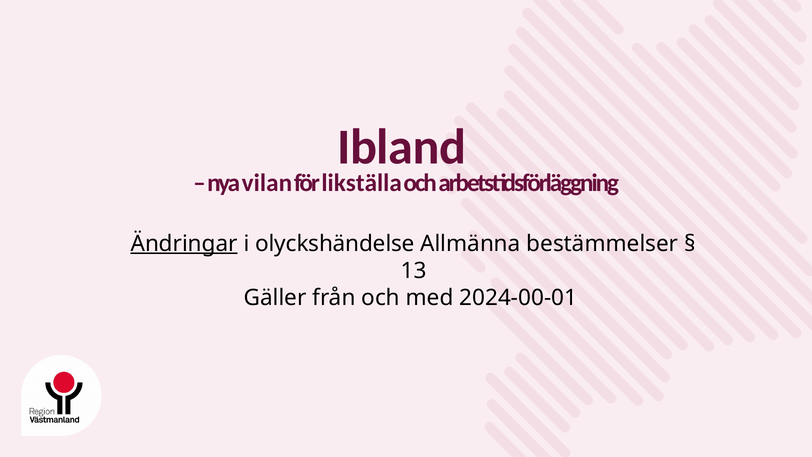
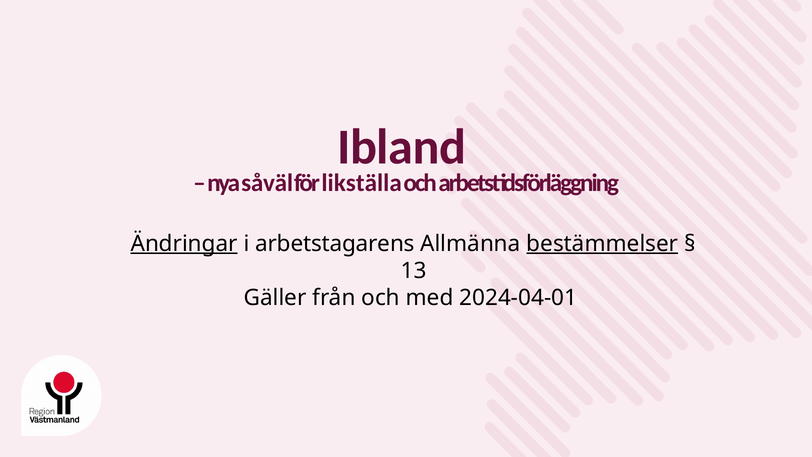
vilan: vilan -> såväl (267, 183)
olyckshändelse: olyckshändelse -> arbetstagarens (335, 244)
bestämmelser underline: none -> present (602, 244)
2024-00-01: 2024-00-01 -> 2024-04-01 (518, 298)
